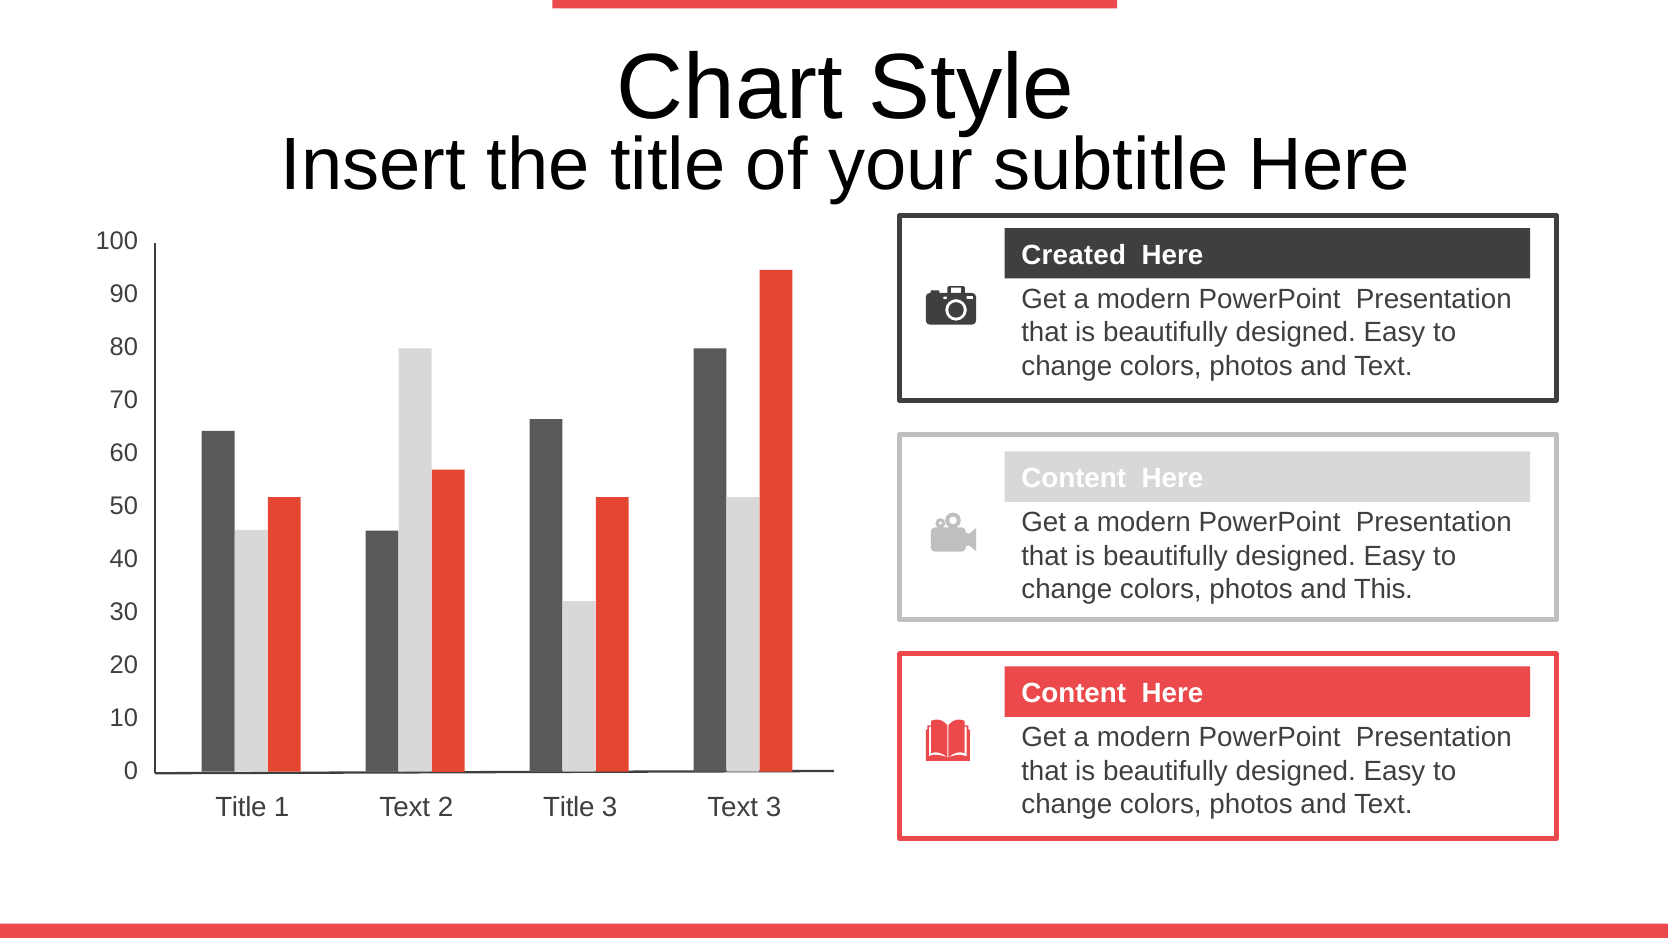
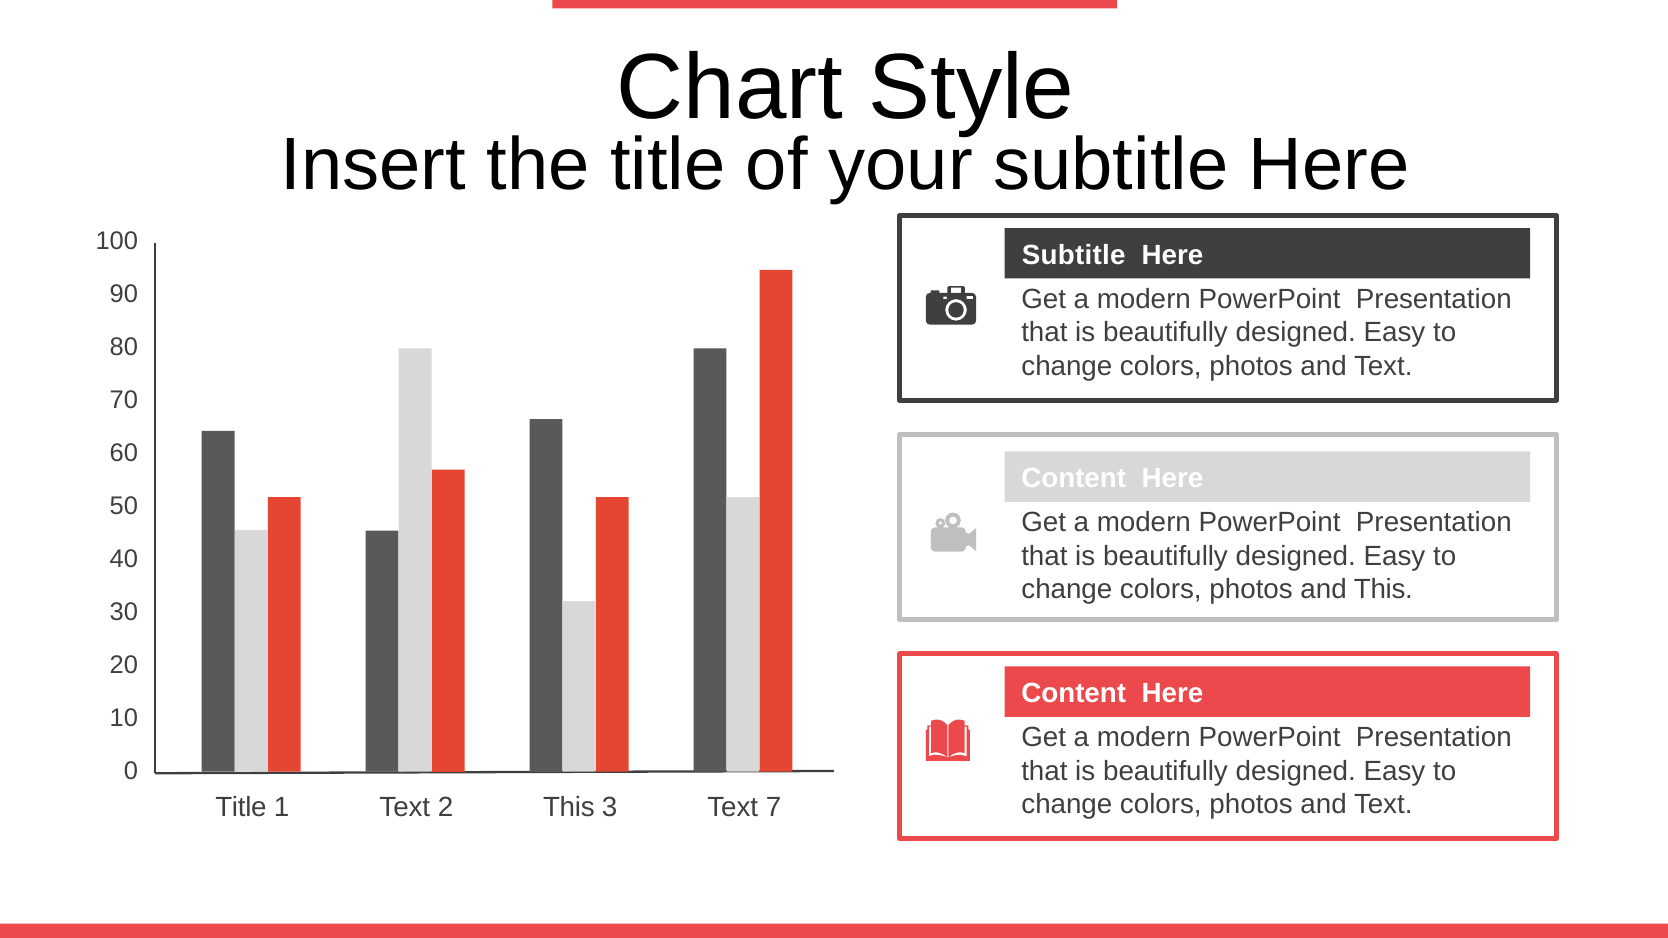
Created: Created -> Subtitle (1074, 255)
2 Title: Title -> This (569, 808)
Text 3: 3 -> 7 (774, 808)
